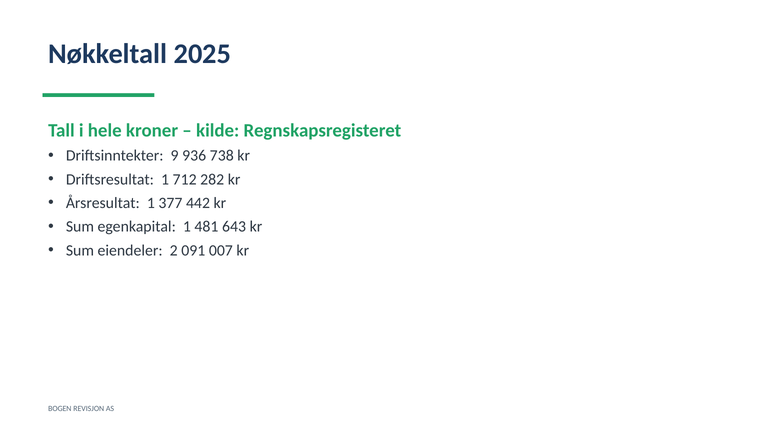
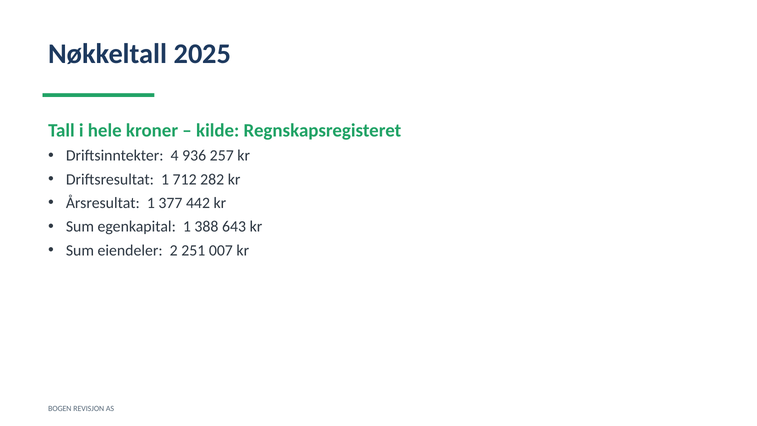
9: 9 -> 4 (175, 156)
738: 738 -> 257 (222, 156)
481: 481 -> 388 (206, 227)
091: 091 -> 251 (193, 250)
